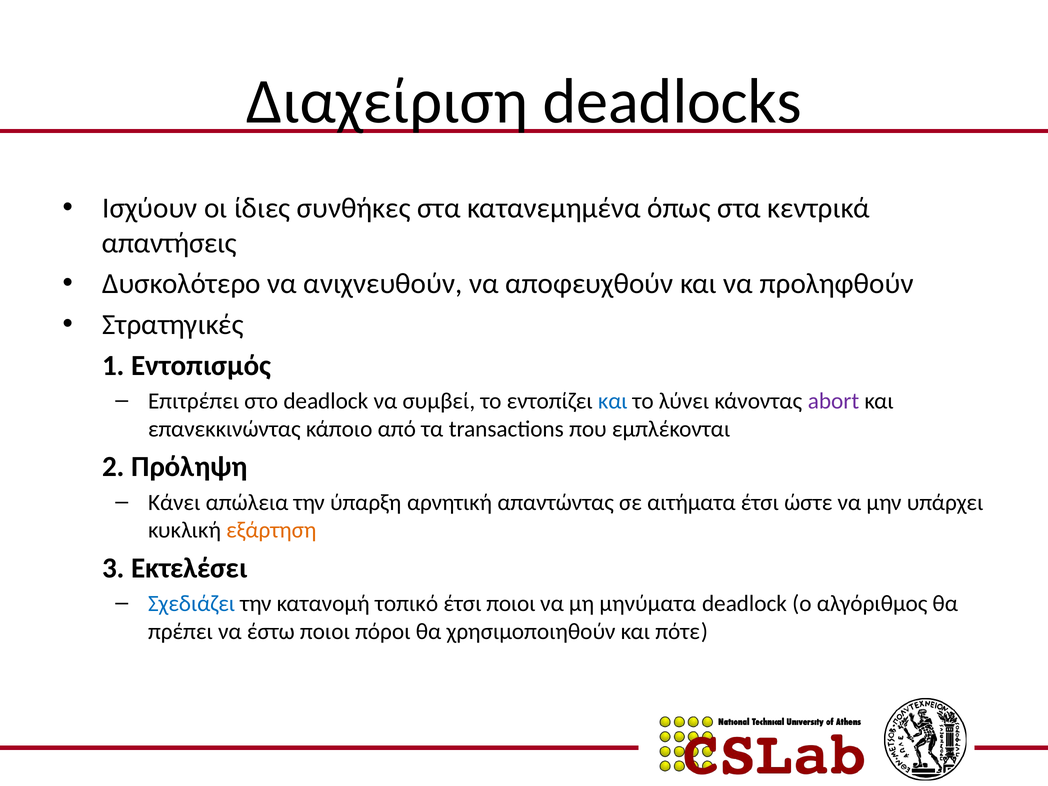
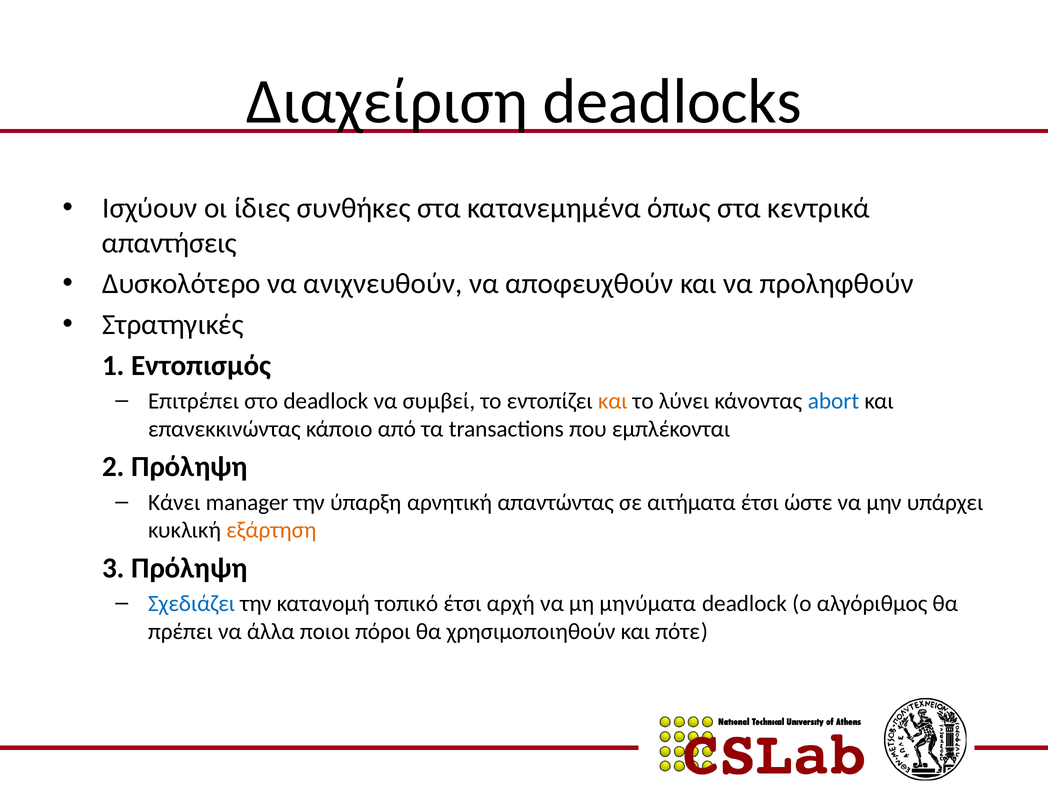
και colour: blue -> orange (613, 401)
abort colour: purple -> blue (833, 401)
απώλεια: απώλεια -> manager (247, 502)
3 Εκτελέσει: Εκτελέσει -> Πρόληψη (189, 568)
έτσι ποιοι: ποιοι -> αρχή (511, 604)
έστω: έστω -> άλλα (271, 632)
